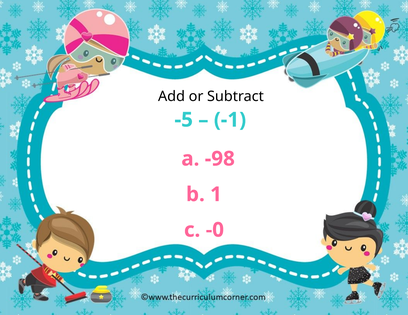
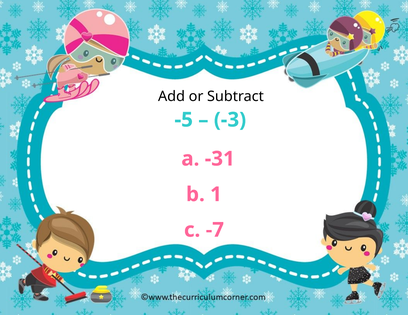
-1: -1 -> -3 (230, 120)
-98: -98 -> -31 (220, 159)
-0: -0 -> -7 (215, 230)
